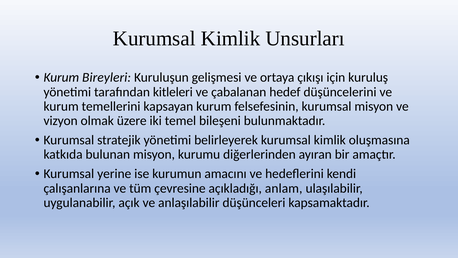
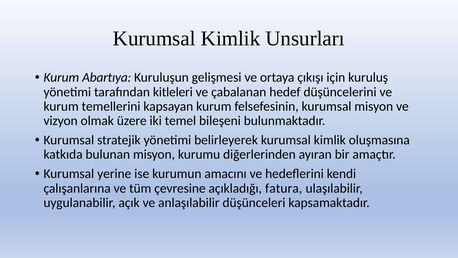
Bireyleri: Bireyleri -> Abartıya (107, 77)
anlam: anlam -> fatura (284, 188)
